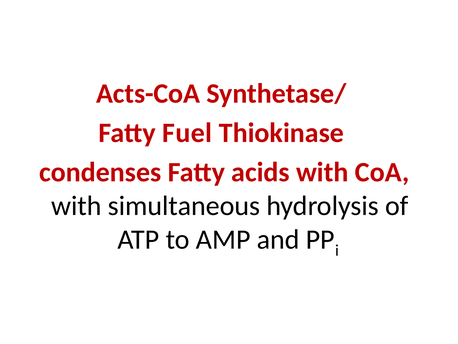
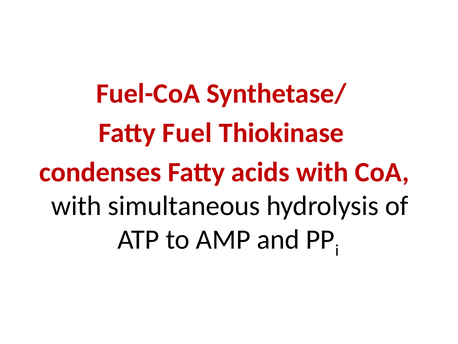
Acts-CoA: Acts-CoA -> Fuel-CoA (148, 94)
